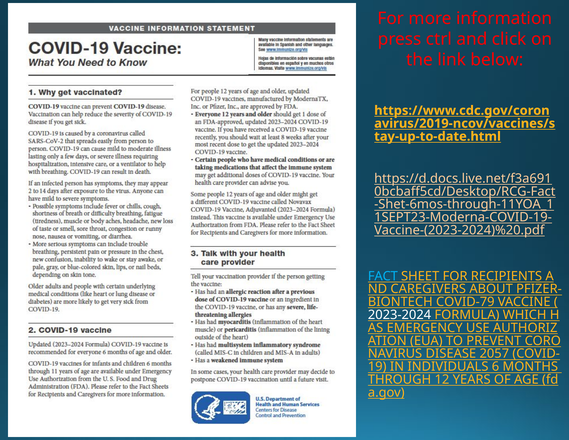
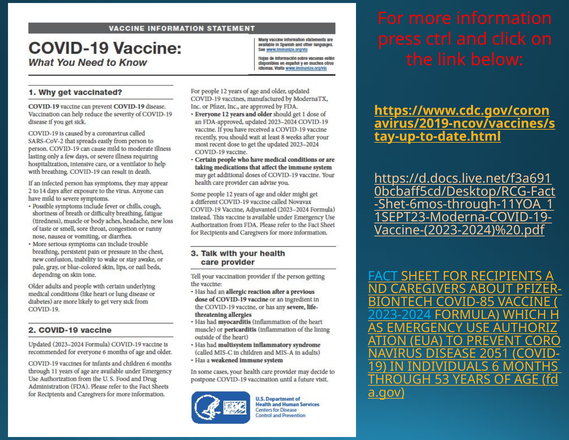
COVID-79: COVID-79 -> COVID-85 (465, 302)
2023-2024 colour: white -> light blue (400, 315)
2057: 2057 -> 2051 (494, 353)
12: 12 -> 53 (442, 379)
